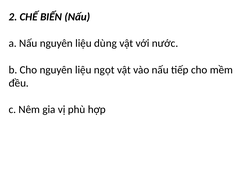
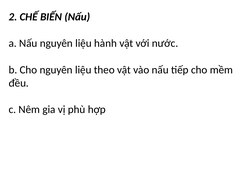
dùng: dùng -> hành (106, 43)
ngọt: ngọt -> theo (104, 70)
